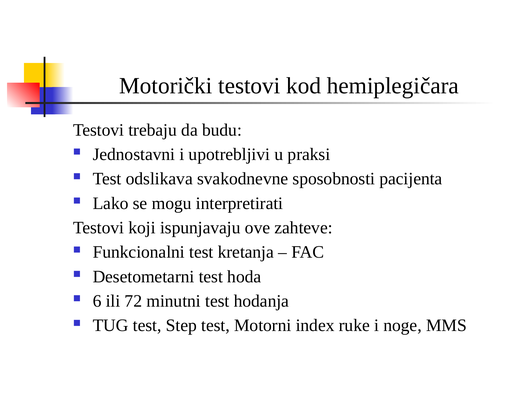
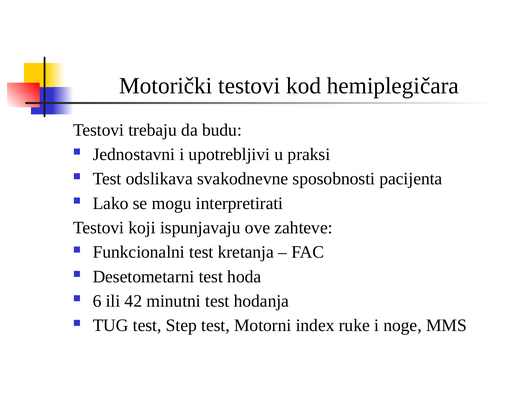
72: 72 -> 42 (133, 301)
